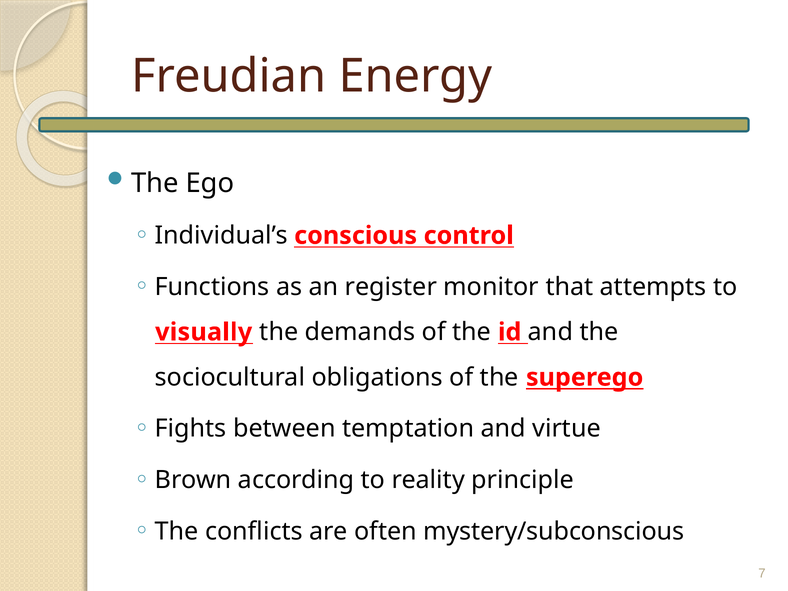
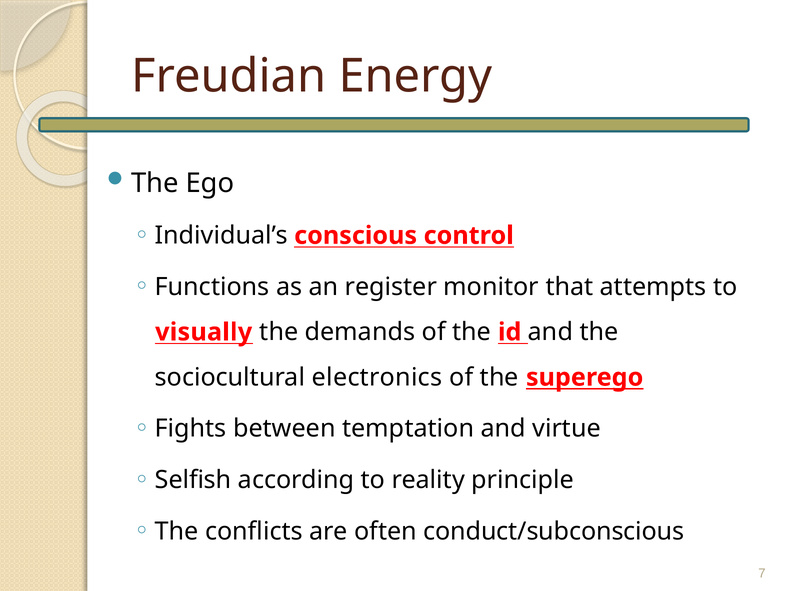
obligations: obligations -> electronics (377, 377)
Brown: Brown -> Selfish (193, 480)
mystery/subconscious: mystery/subconscious -> conduct/subconscious (554, 531)
